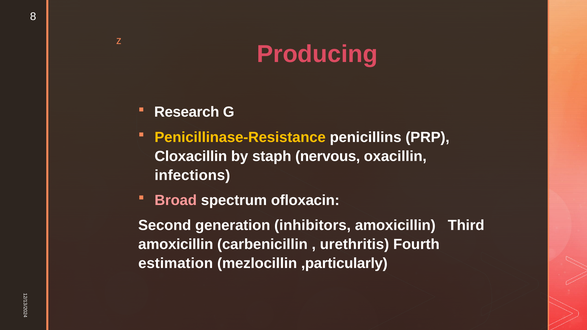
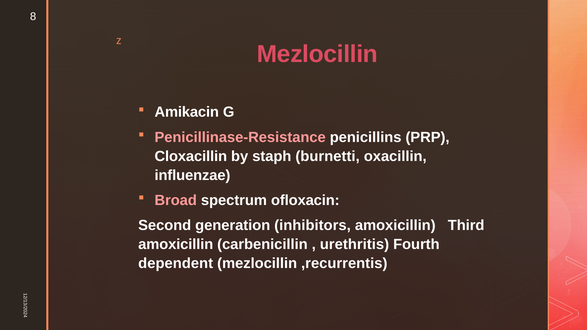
Producing: Producing -> Mezlocillin (317, 54)
Research: Research -> Amikacin (187, 112)
Penicillinase-Resistance colour: yellow -> pink (240, 137)
nervous: nervous -> burnetti (328, 156)
infections: infections -> influenzae (192, 175)
estimation: estimation -> dependent (176, 263)
,particularly: ,particularly -> ,recurrentis (344, 263)
